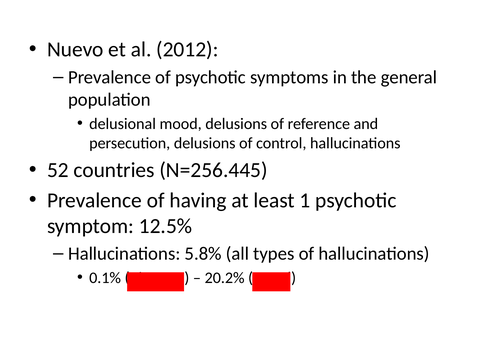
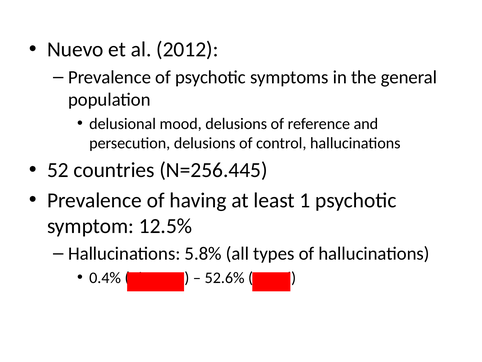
0.1%: 0.1% -> 0.4% (105, 277)
20.2%: 20.2% -> 52.6% (225, 277)
